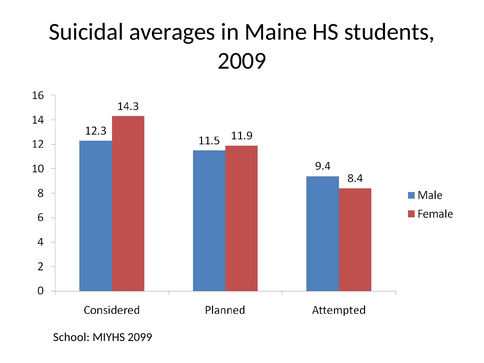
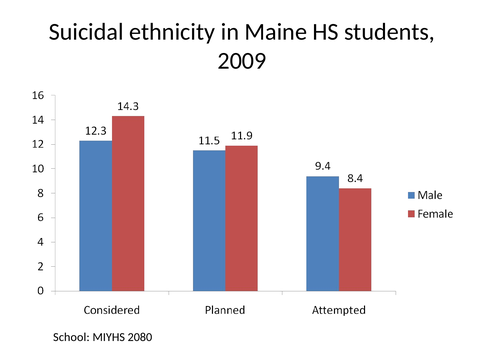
averages: averages -> ethnicity (172, 32)
2099: 2099 -> 2080 (140, 337)
